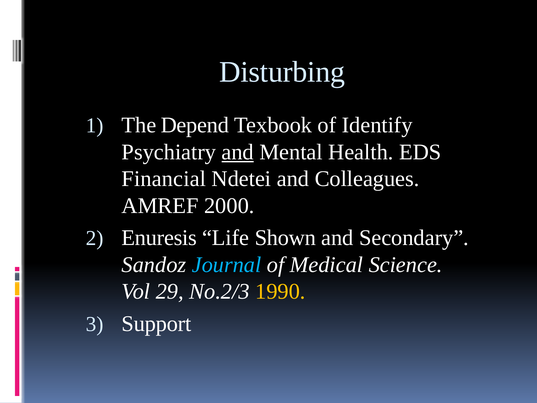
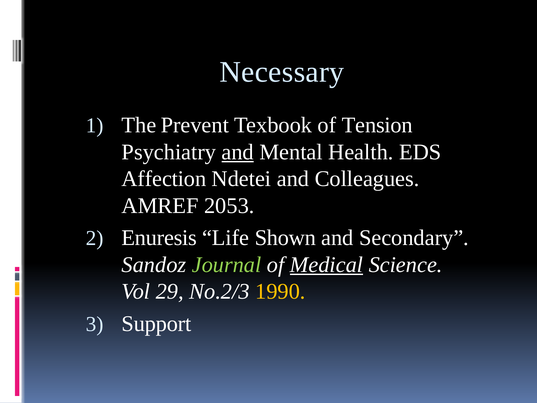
Disturbing: Disturbing -> Necessary (282, 72)
Depend: Depend -> Prevent (195, 125)
Identify: Identify -> Tension (377, 125)
Financial: Financial -> Affection (164, 179)
2000: 2000 -> 2053 (229, 206)
Journal colour: light blue -> light green (227, 265)
Medical underline: none -> present (326, 265)
